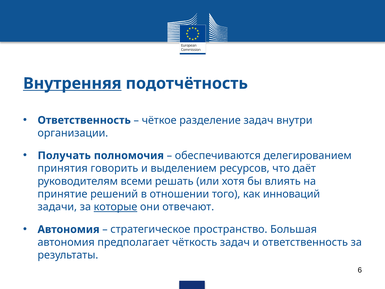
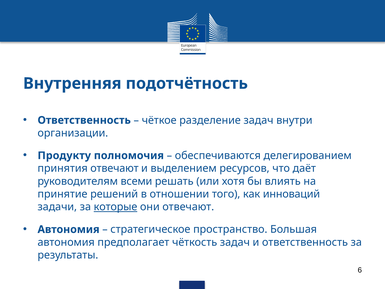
Внутренняя underline: present -> none (72, 83)
Получать: Получать -> Продукту (64, 155)
принятия говорить: говорить -> отвечают (114, 168)
